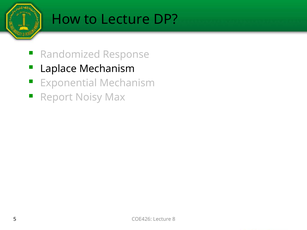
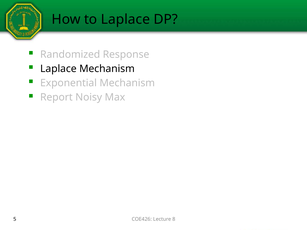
to Lecture: Lecture -> Laplace (125, 19)
